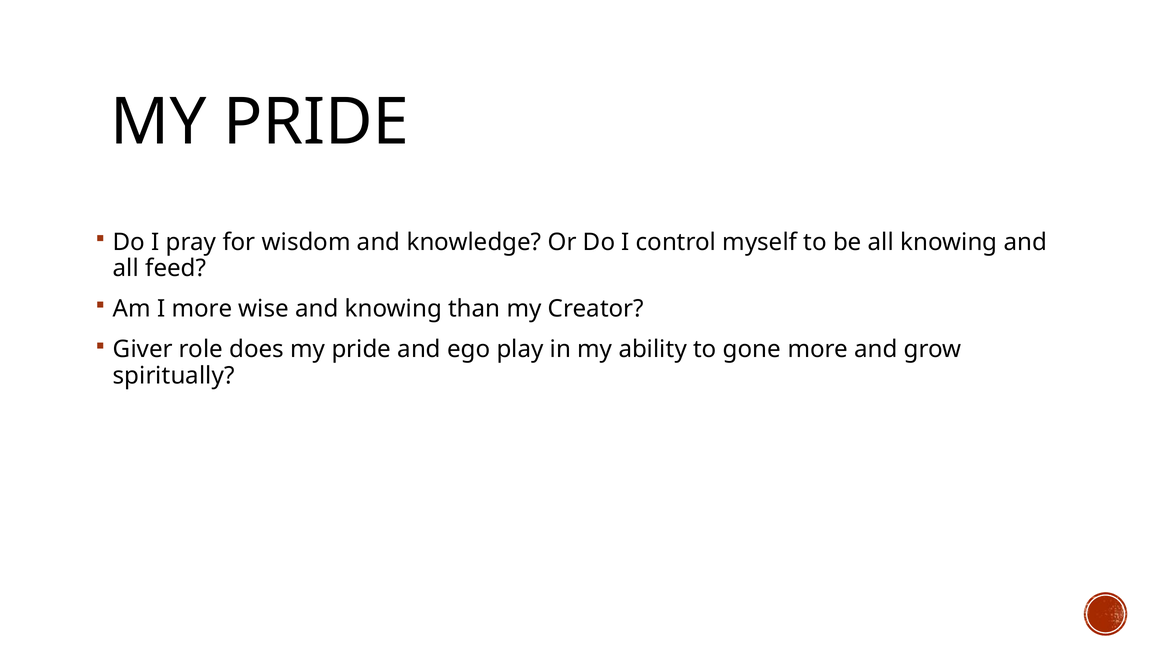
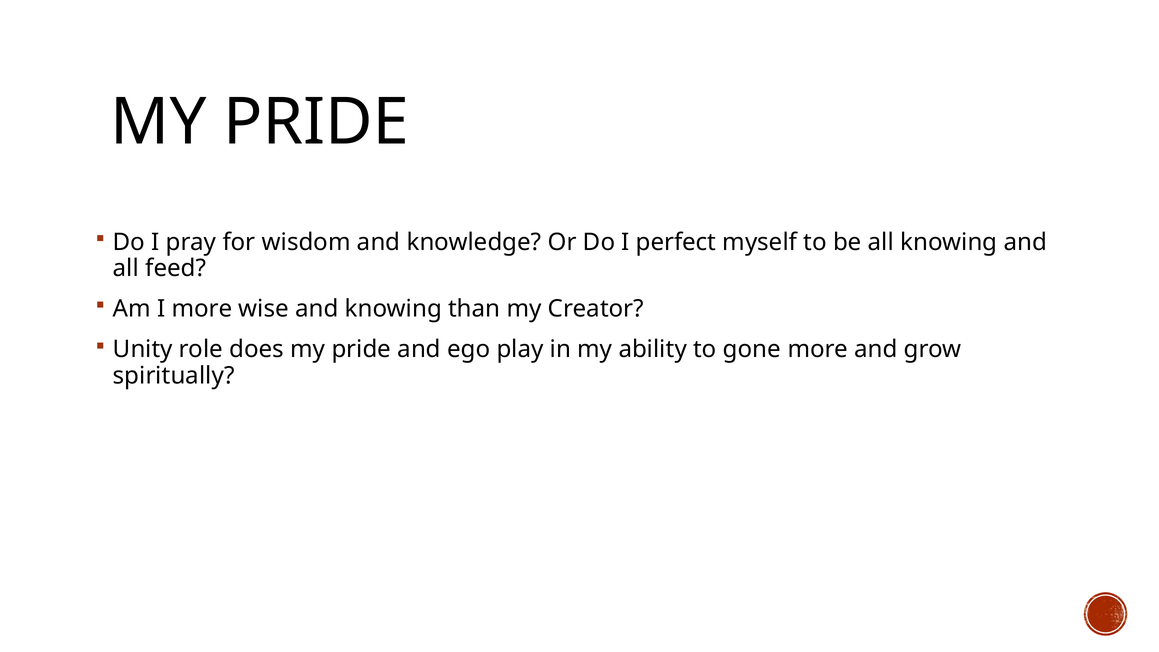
control: control -> perfect (676, 242)
Giver: Giver -> Unity (143, 349)
